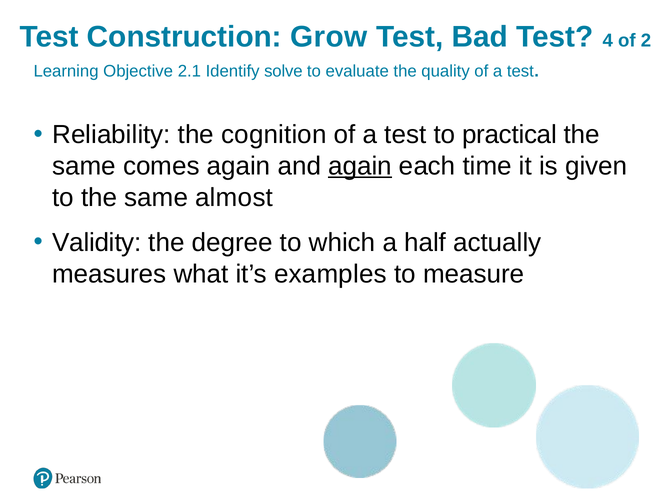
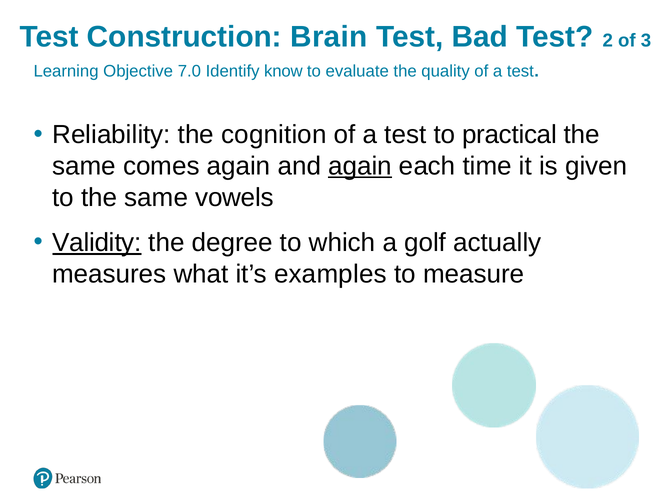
Grow: Grow -> Brain (329, 37)
4: 4 -> 2 (608, 41)
2: 2 -> 3 (646, 41)
2.1: 2.1 -> 7.0 (189, 71)
solve: solve -> know (283, 71)
almost: almost -> vowels (234, 197)
Validity underline: none -> present (97, 243)
half: half -> golf (425, 243)
